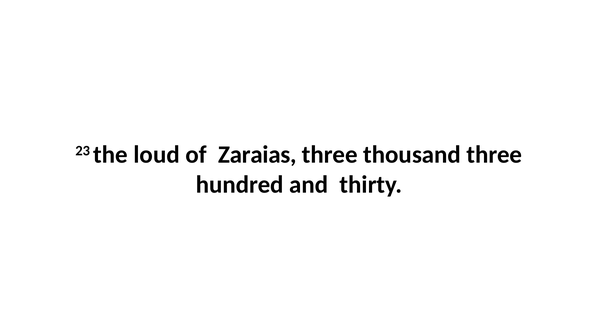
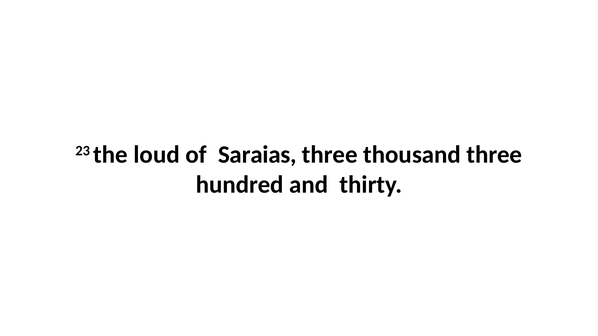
Zaraias: Zaraias -> Saraias (257, 155)
